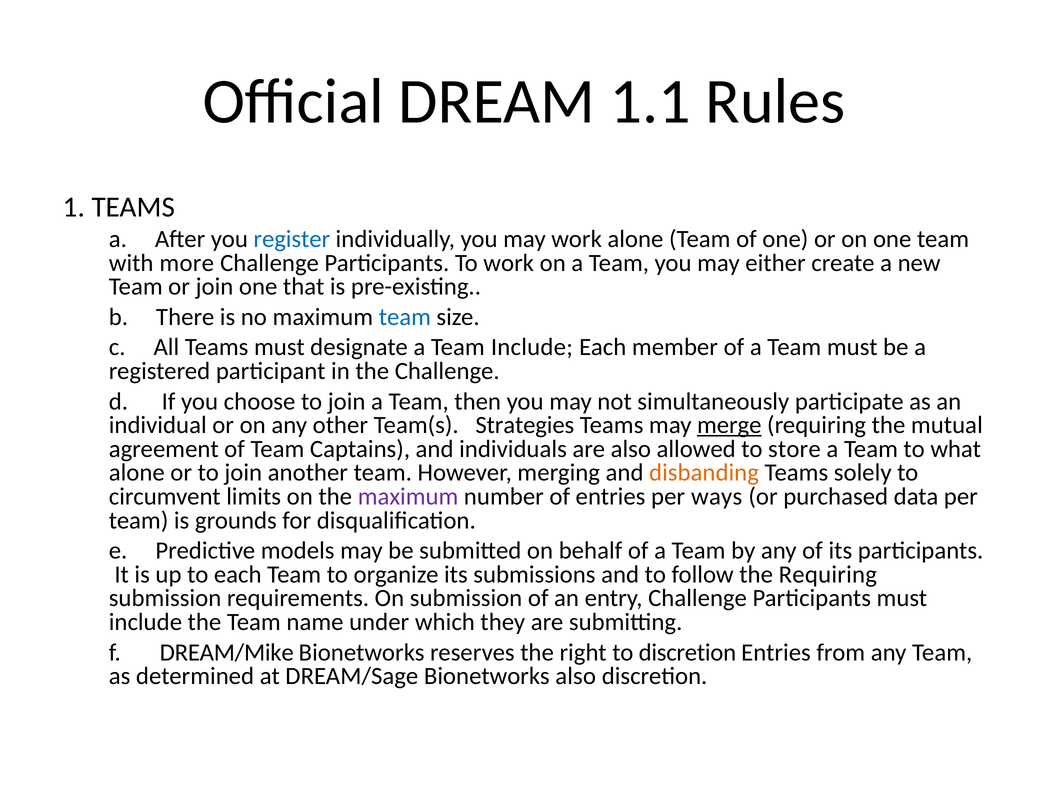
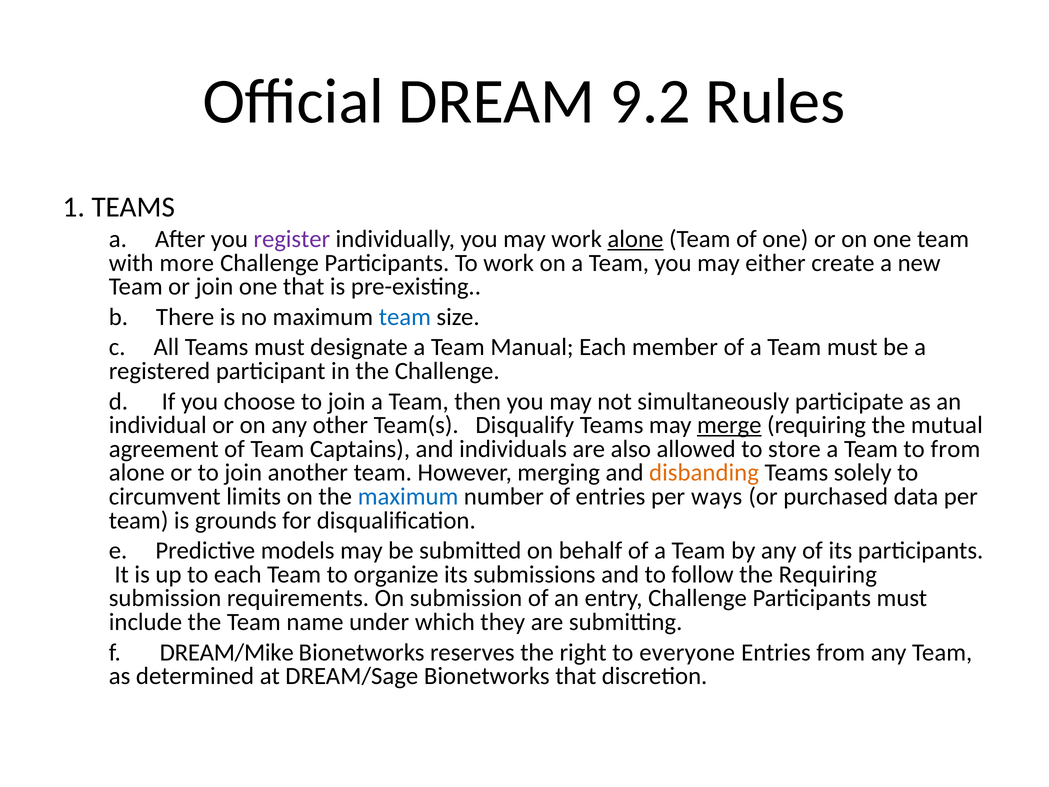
1.1: 1.1 -> 9.2 (650, 102)
register colour: blue -> purple (292, 239)
alone underline: none -> present (635, 239)
Team Include: Include -> Manual (532, 347)
Strategies: Strategies -> Disqualify (525, 425)
to what: what -> from (955, 449)
maximum colour: purple -> blue (408, 496)
to discretion: discretion -> everyone (687, 652)
Bionetworks also: also -> that (576, 676)
